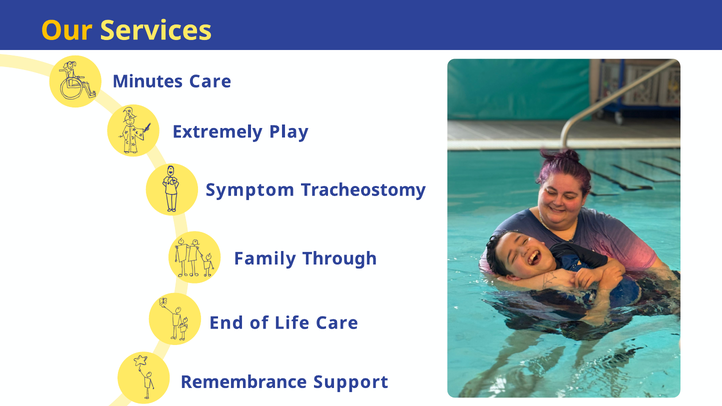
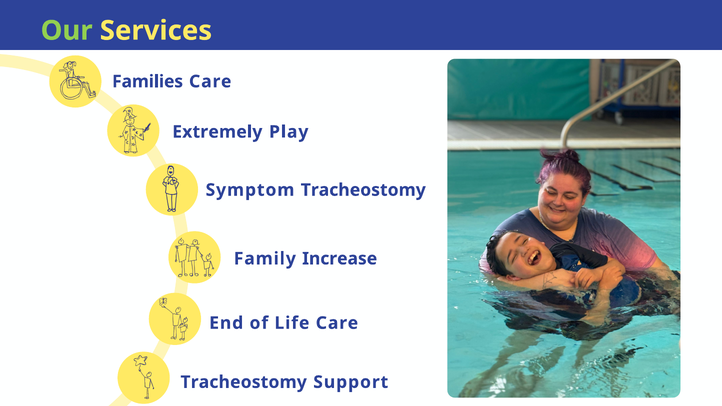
Our colour: yellow -> light green (67, 31)
Minutes: Minutes -> Families (148, 82)
Through: Through -> Increase (340, 259)
Remembrance: Remembrance -> Tracheostomy (244, 382)
